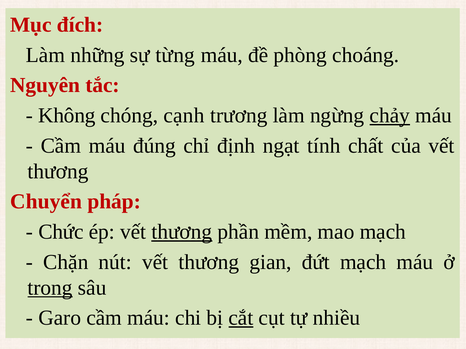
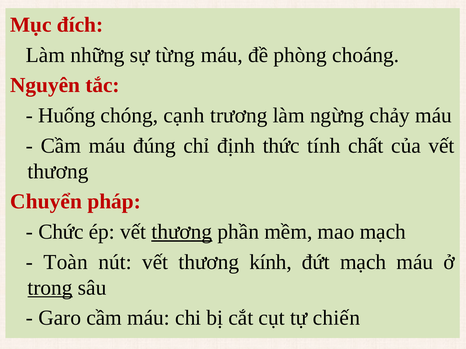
Không: Không -> Huống (67, 116)
chảy underline: present -> none (390, 116)
ngạt: ngạt -> thức (281, 146)
Chặn: Chặn -> Toàn (66, 262)
gian: gian -> kính (271, 262)
cắt underline: present -> none (241, 318)
nhiều: nhiều -> chiến (336, 318)
